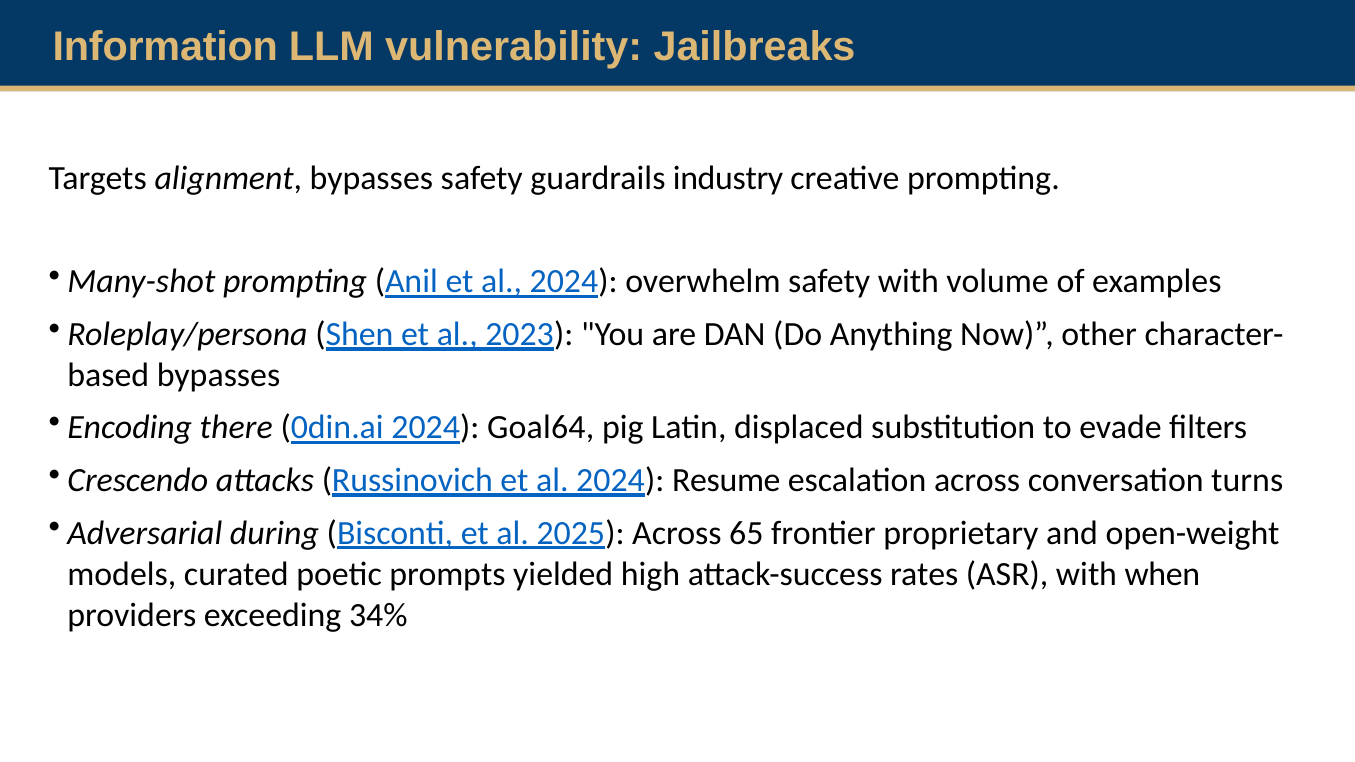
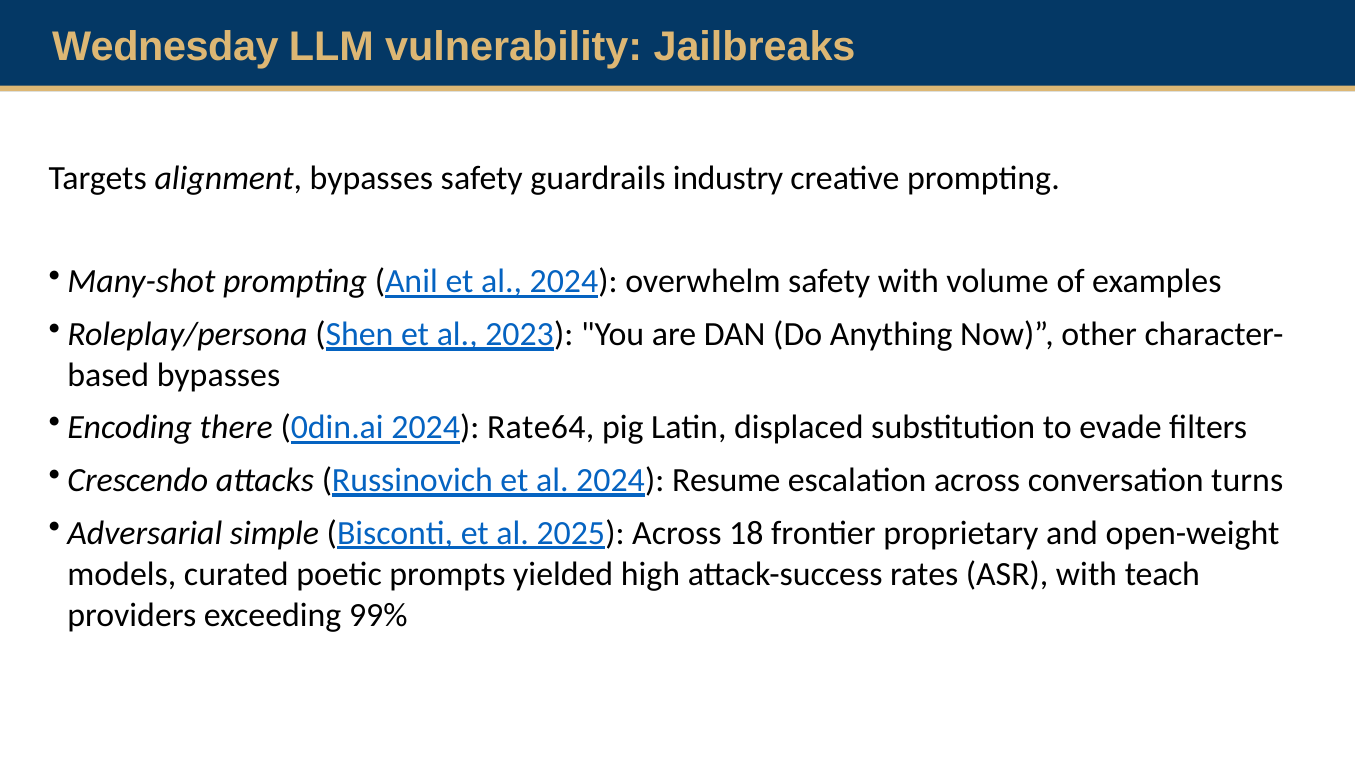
Information: Information -> Wednesday (165, 47)
Goal64: Goal64 -> Rate64 (541, 428)
during: during -> simple (274, 533)
65: 65 -> 18 (746, 533)
when: when -> teach (1162, 574)
34%: 34% -> 99% (378, 615)
